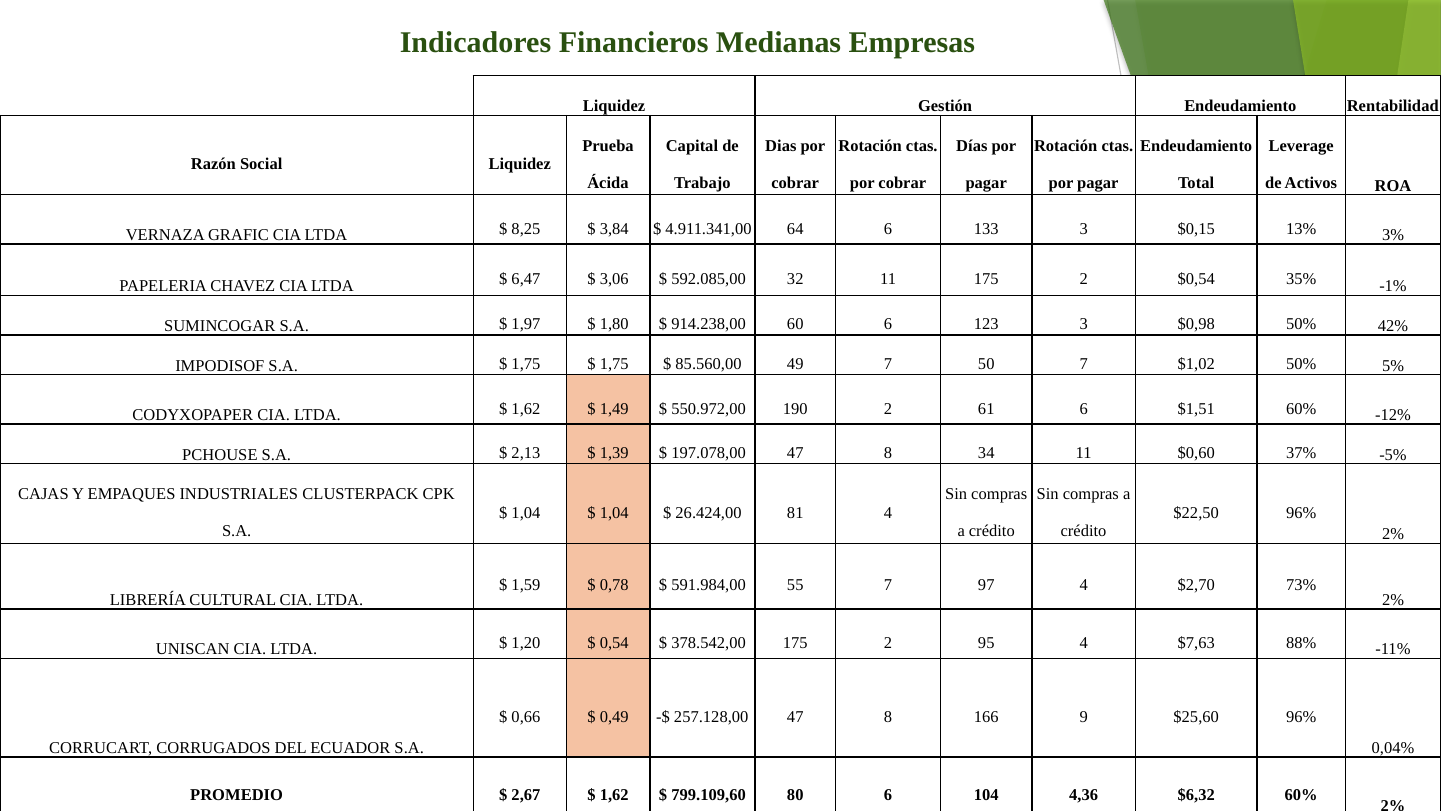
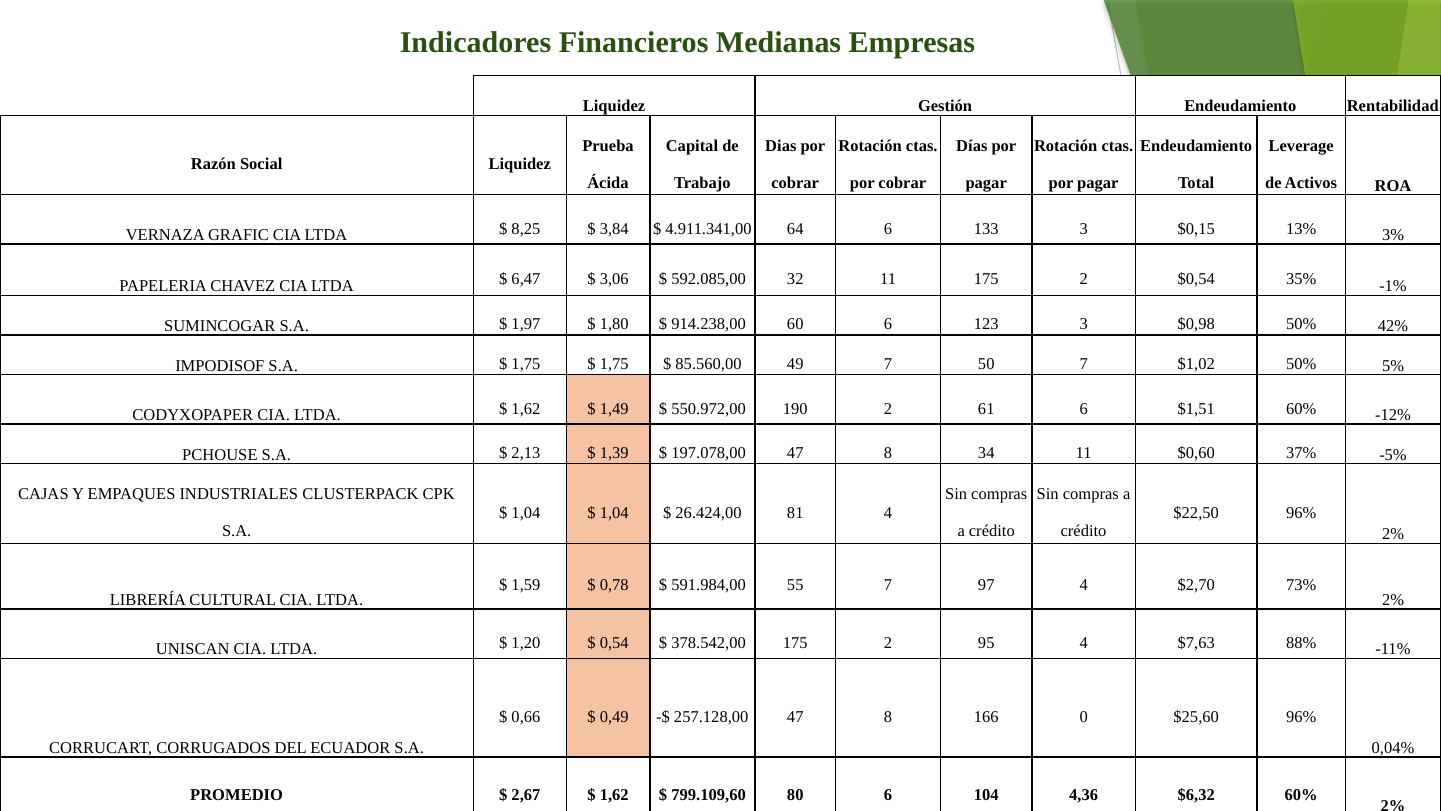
9: 9 -> 0 (1084, 716)
